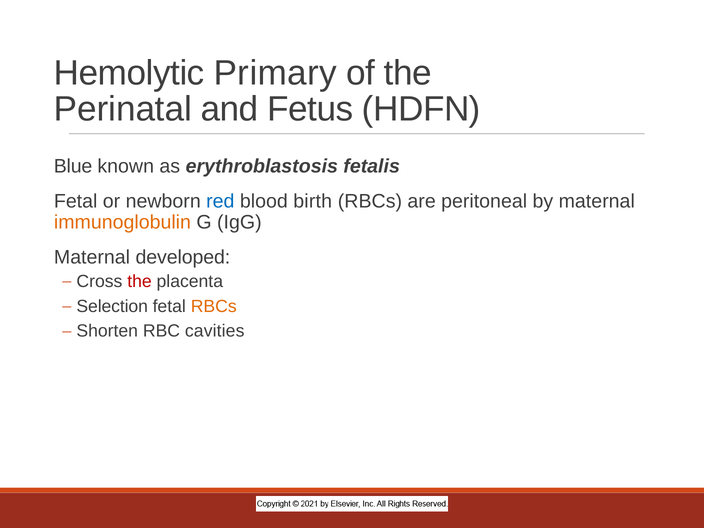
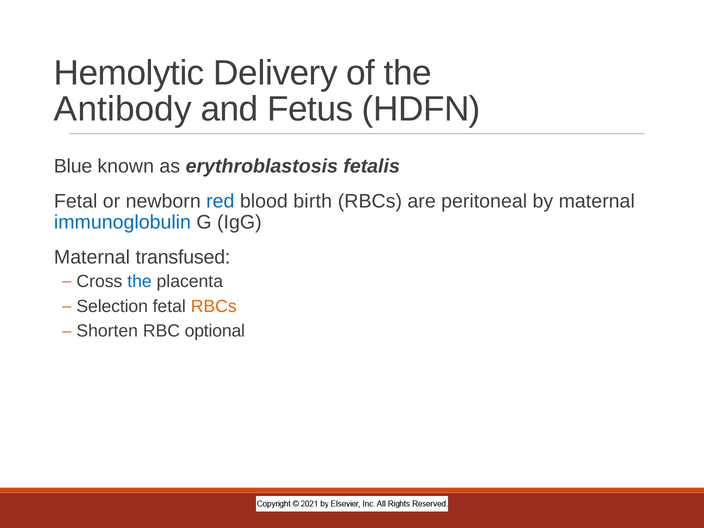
Primary: Primary -> Delivery (276, 73)
Perinatal: Perinatal -> Antibody (123, 109)
immunoglobulin colour: orange -> blue (122, 223)
developed: developed -> transfused (183, 257)
the colour: red -> blue (139, 281)
cavities: cavities -> optional (215, 331)
